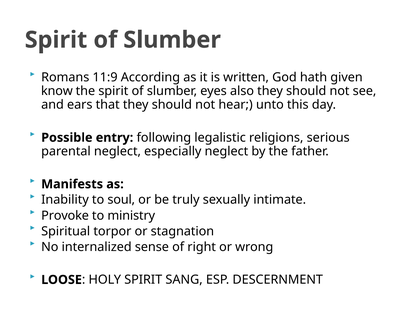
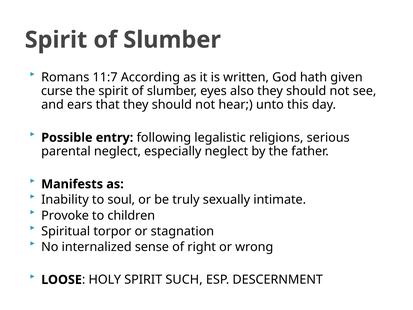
11:9: 11:9 -> 11:7 (105, 77)
know: know -> curse (57, 91)
ministry: ministry -> children (131, 215)
SANG: SANG -> SUCH (184, 280)
